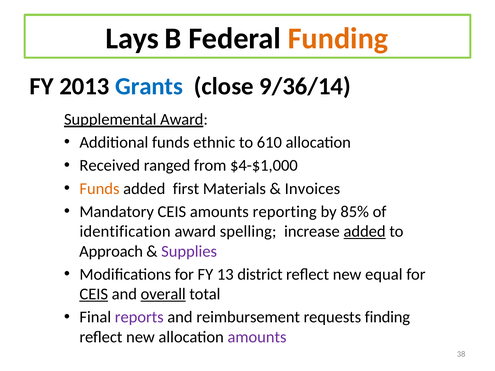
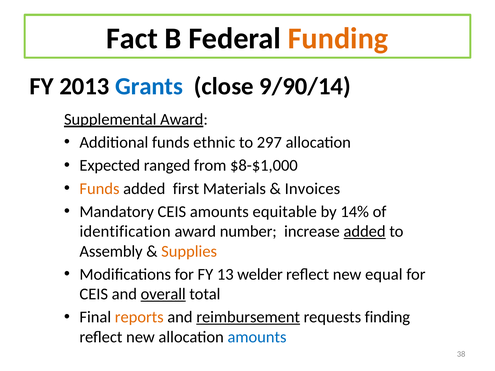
Lays: Lays -> Fact (132, 38)
9/36/14: 9/36/14 -> 9/90/14 (305, 86)
610: 610 -> 297 (269, 143)
Received: Received -> Expected (110, 166)
$4-$1,000: $4-$1,000 -> $8-$1,000 (264, 166)
reporting: reporting -> equitable (285, 212)
85%: 85% -> 14% (355, 212)
spelling: spelling -> number (248, 232)
Approach: Approach -> Assembly (111, 251)
Supplies colour: purple -> orange (189, 251)
district: district -> welder (260, 275)
CEIS underline: present -> none (94, 294)
reports colour: purple -> orange (139, 317)
reimbursement underline: none -> present (248, 317)
amounts colour: purple -> blue (257, 337)
